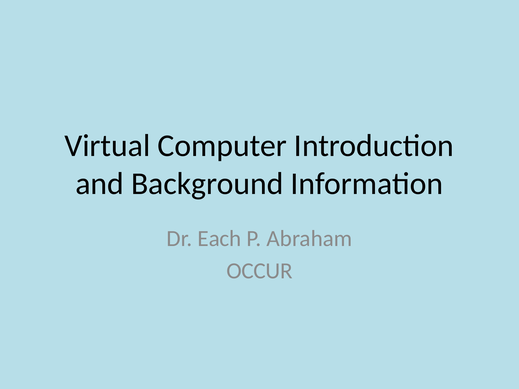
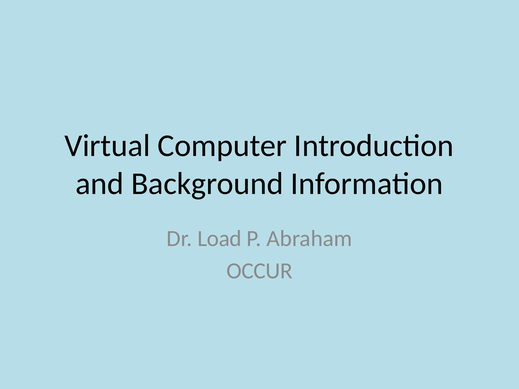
Each: Each -> Load (220, 239)
